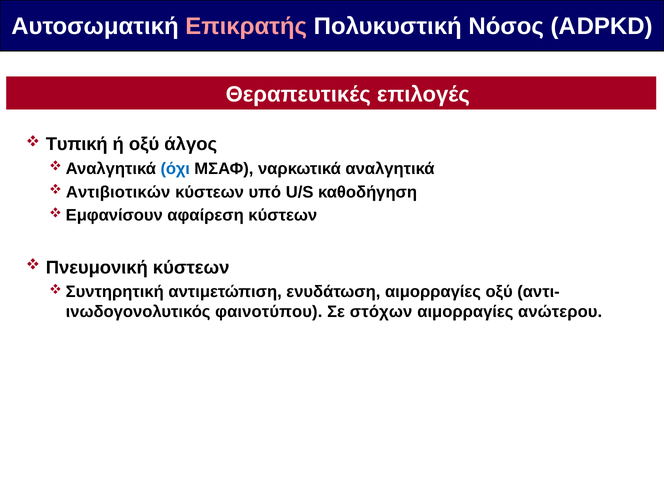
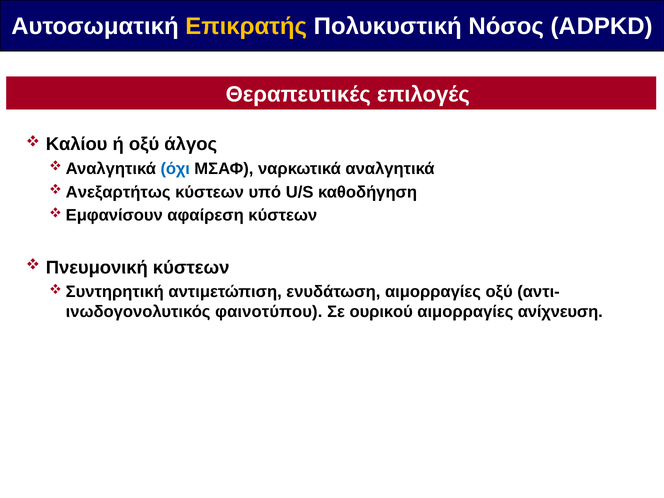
Επικρατής colour: pink -> yellow (246, 26)
Τυπική: Τυπική -> Καλίου (77, 144)
Αντιβιοτικών: Αντιβιοτικών -> Ανεξαρτήτως (118, 192)
στόχων: στόχων -> ουρικού (381, 312)
ανώτερου: ανώτερου -> ανίχνευση (560, 312)
